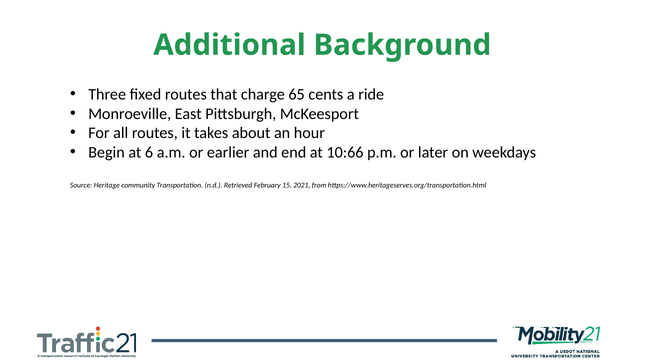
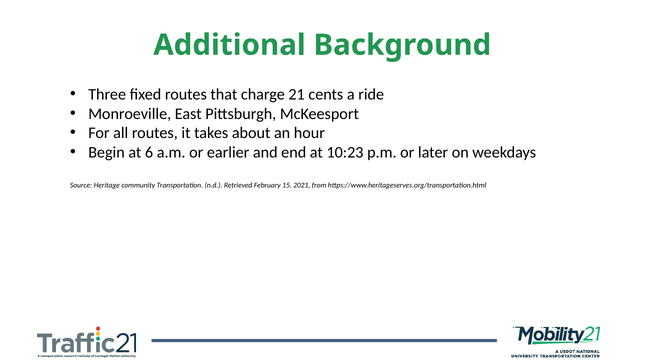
65: 65 -> 21 (297, 94)
10:66: 10:66 -> 10:23 (345, 152)
